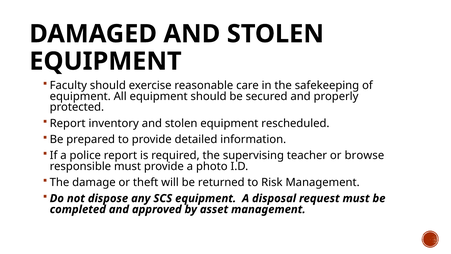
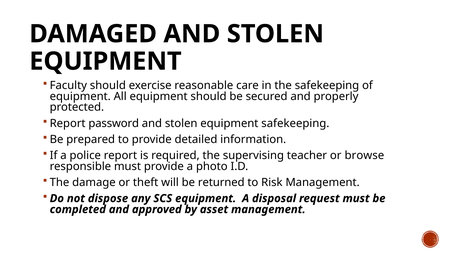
inventory: inventory -> password (114, 123)
equipment rescheduled: rescheduled -> safekeeping (295, 123)
